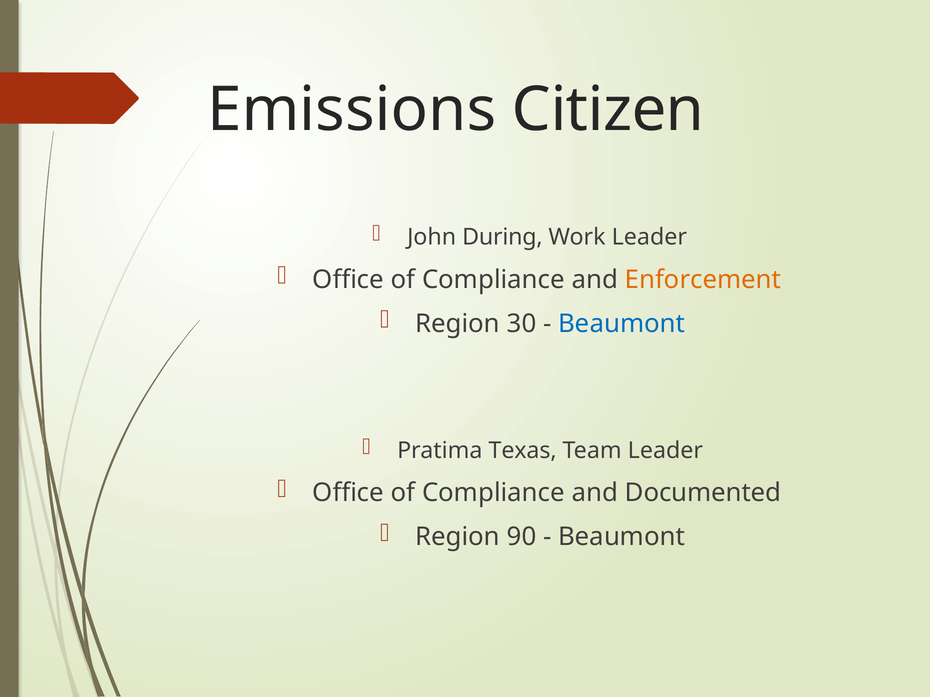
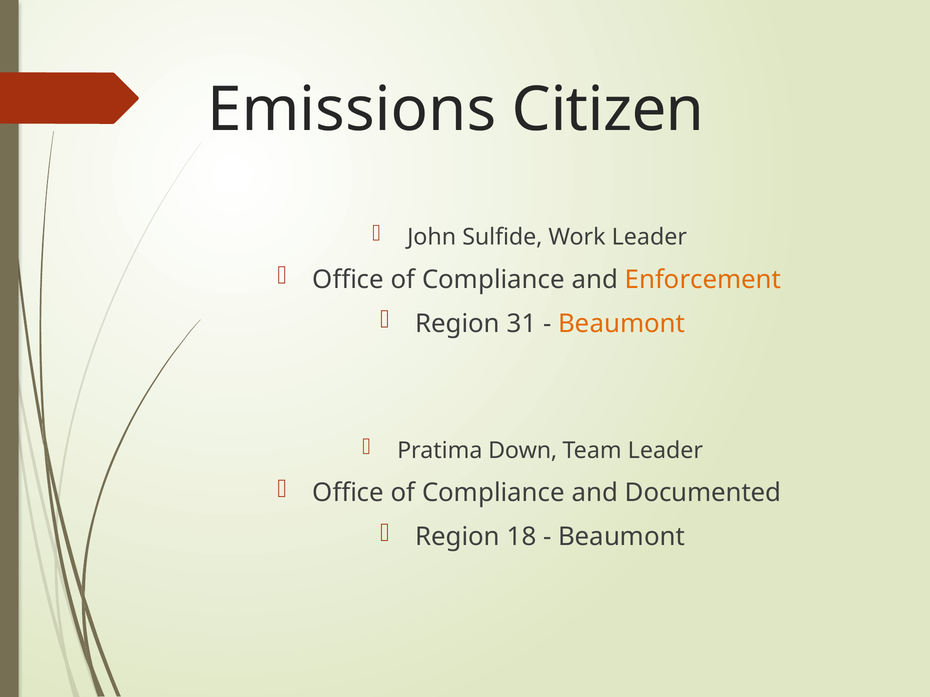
During: During -> Sulfide (502, 237)
30: 30 -> 31 (522, 324)
Beaumont colour: blue -> orange (622, 324)
Texas: Texas -> Down (523, 451)
90: 90 -> 18 (522, 537)
